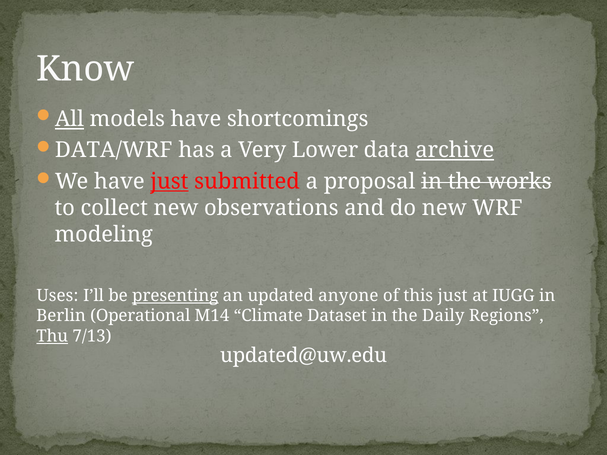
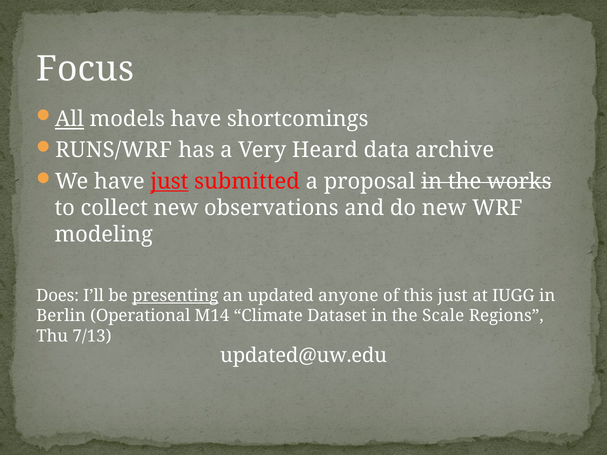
Know: Know -> Focus (85, 69)
DATA/WRF: DATA/WRF -> RUNS/WRF (114, 150)
Lower: Lower -> Heard (325, 150)
archive underline: present -> none (455, 150)
Uses: Uses -> Does (58, 296)
Daily: Daily -> Scale (443, 316)
Thu underline: present -> none (52, 336)
